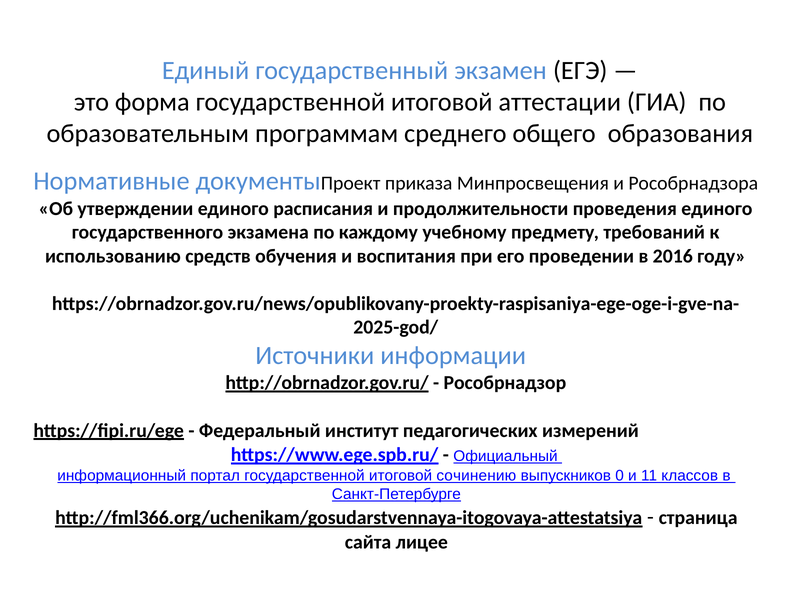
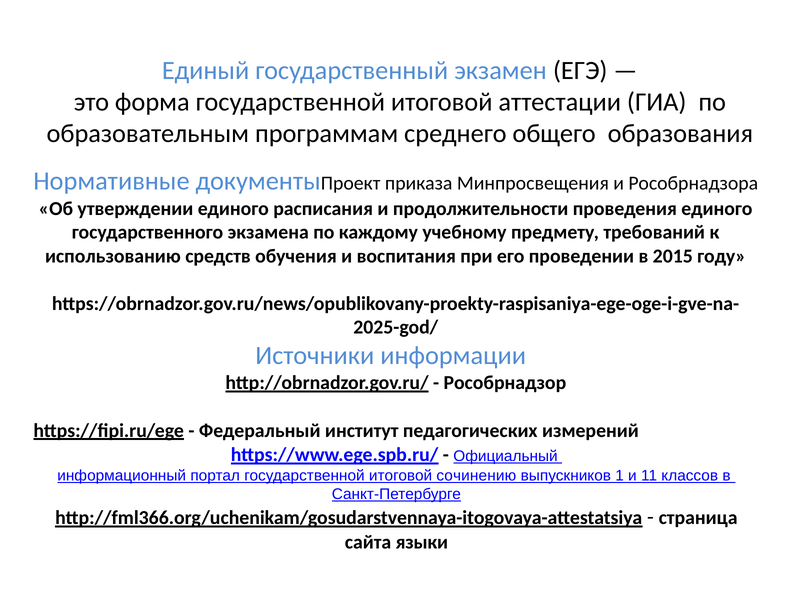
2016: 2016 -> 2015 (673, 256)
0: 0 -> 1 (620, 476)
лицее: лицее -> языки (422, 542)
